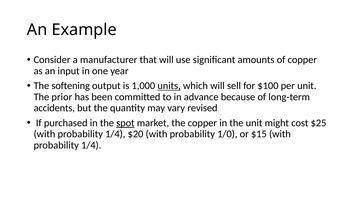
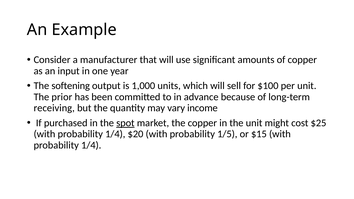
units underline: present -> none (169, 86)
accidents: accidents -> receiving (54, 108)
revised: revised -> income (202, 108)
1/0: 1/0 -> 1/5 (227, 134)
